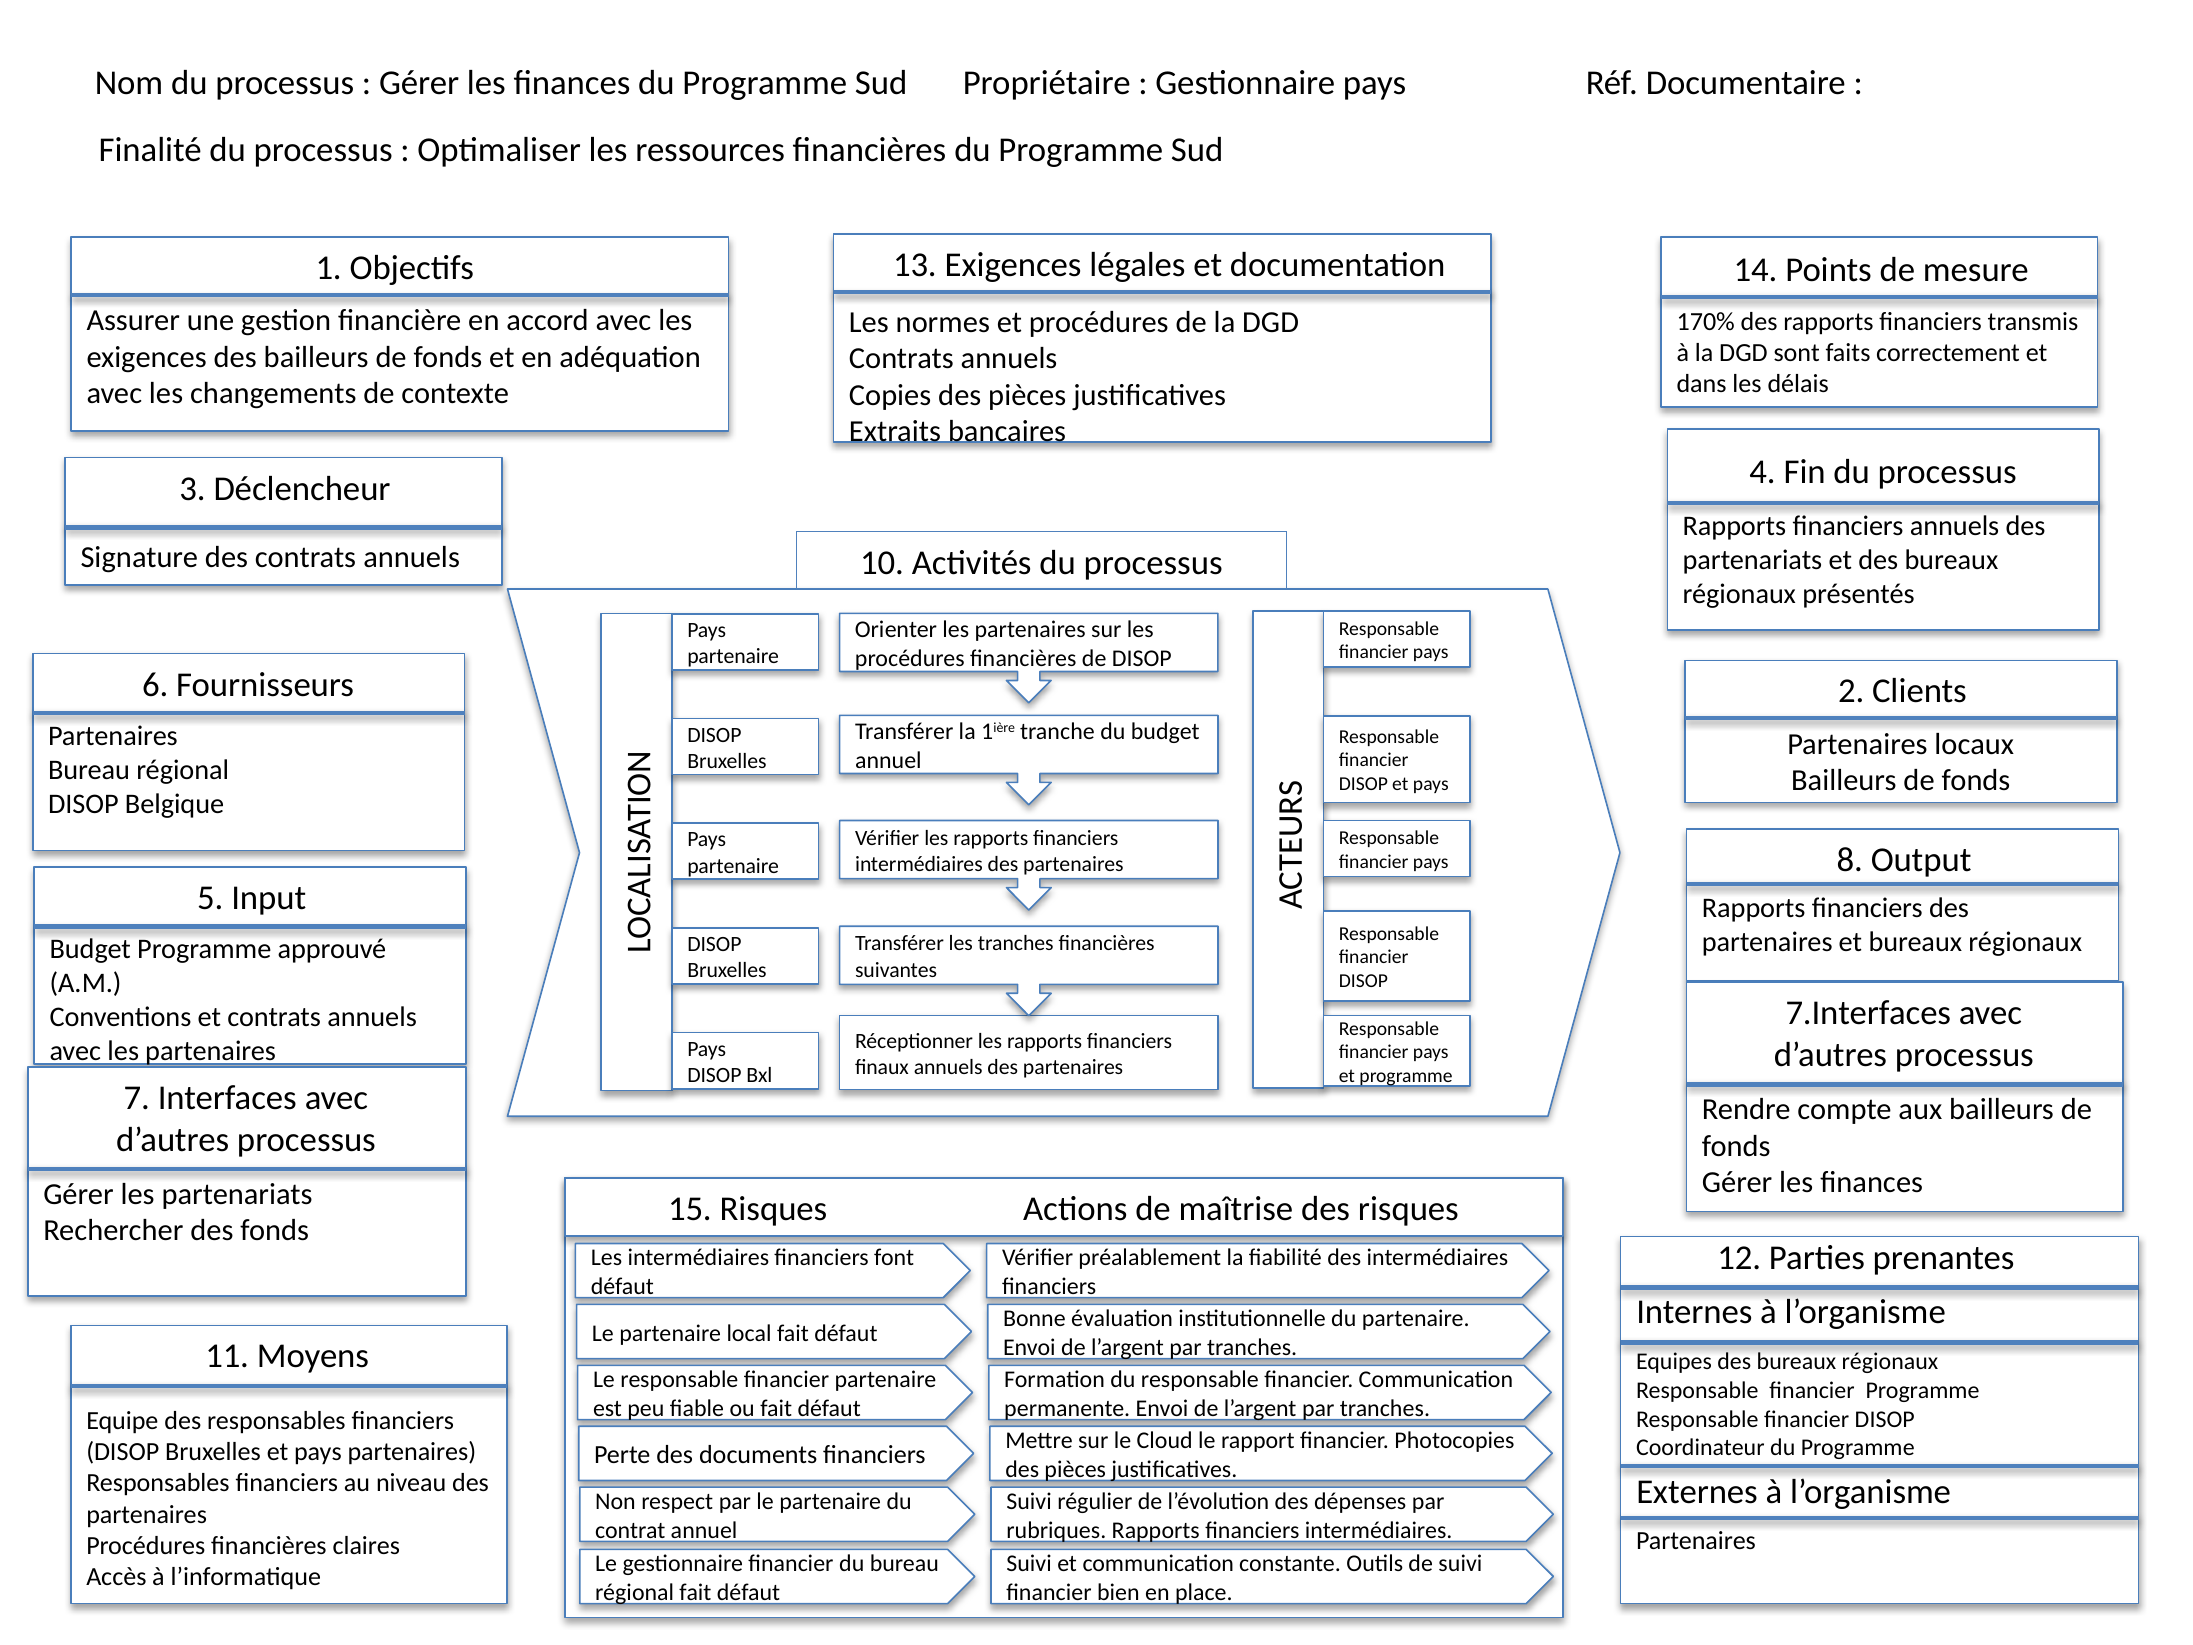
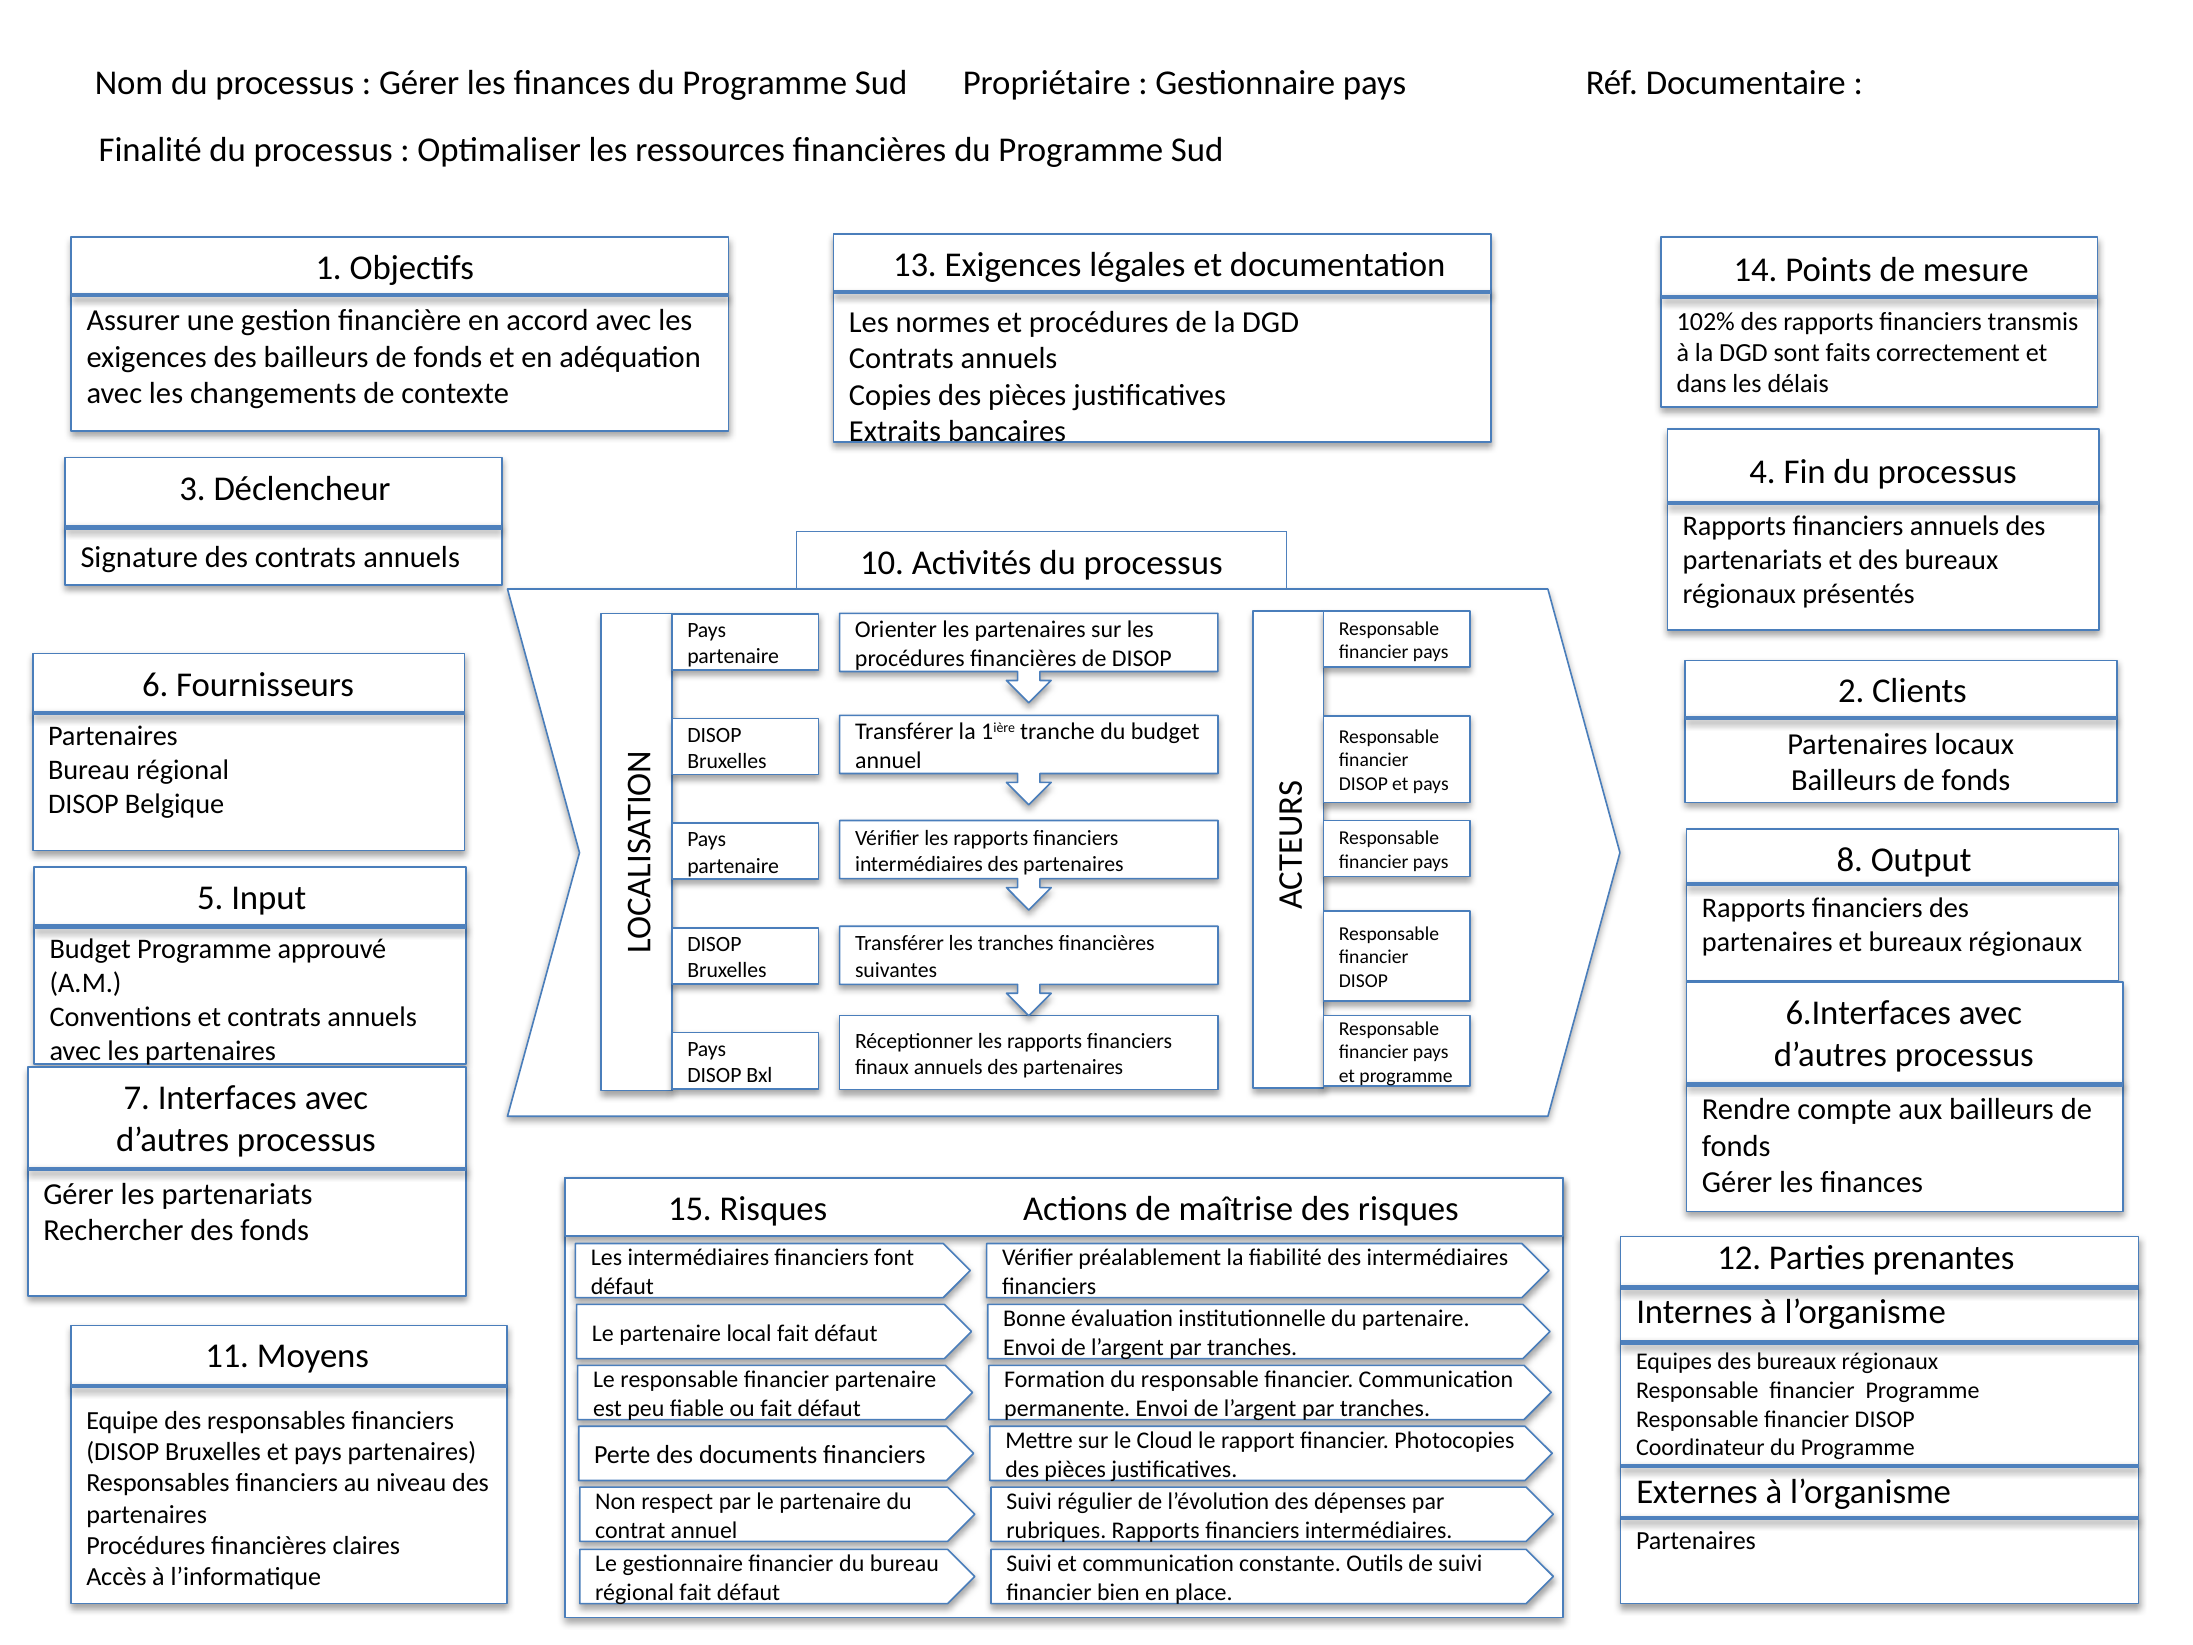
170%: 170% -> 102% (1706, 321)
7.Interfaces: 7.Interfaces -> 6.Interfaces (1868, 1013)
